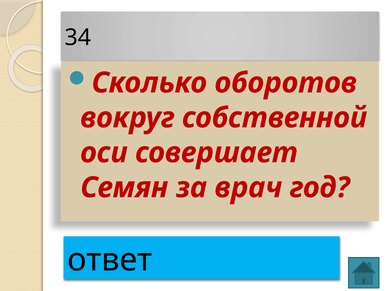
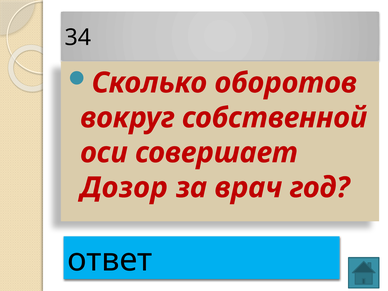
Семян: Семян -> Дозор (124, 188)
